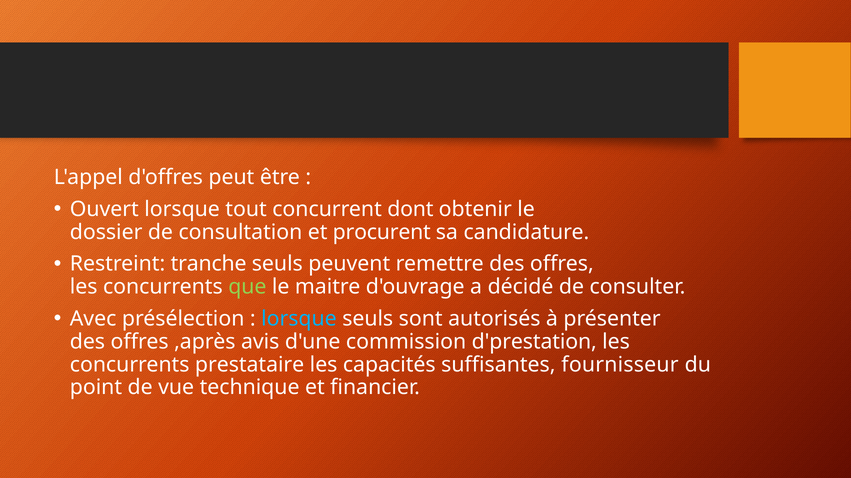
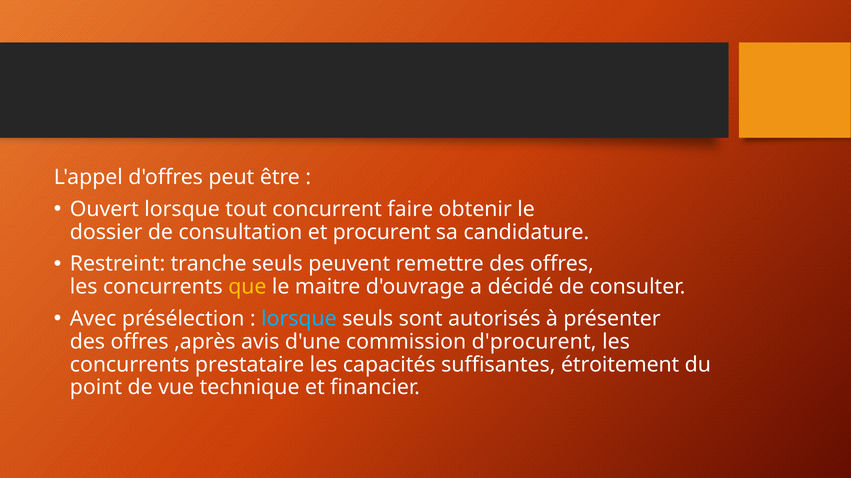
dont: dont -> faire (410, 210)
que colour: light green -> yellow (247, 287)
d'prestation: d'prestation -> d'procurent (534, 342)
fournisseur: fournisseur -> étroitement (620, 365)
